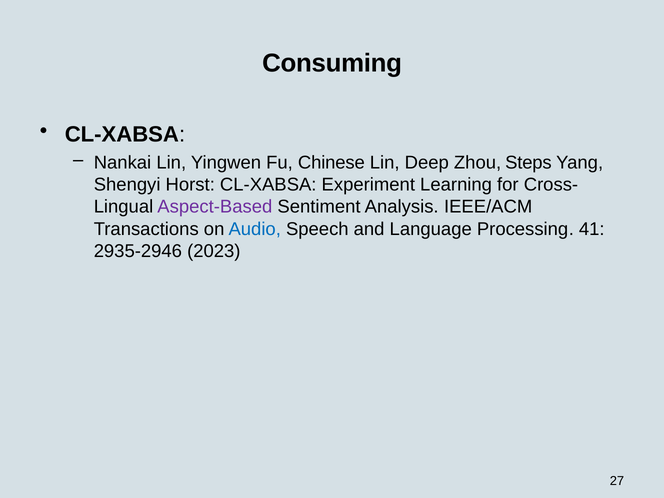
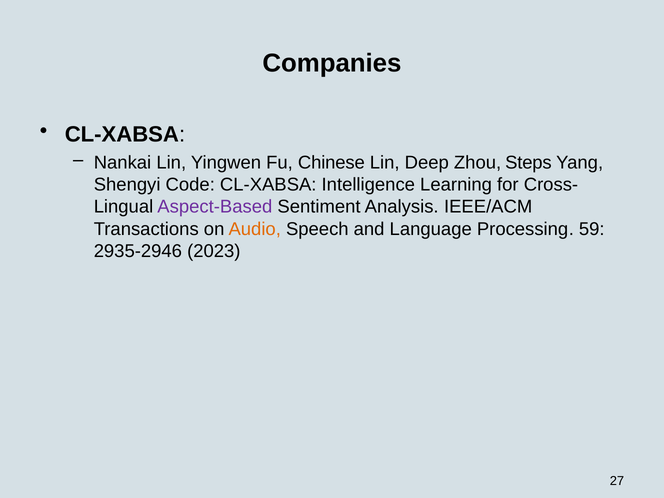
Consuming: Consuming -> Companies (332, 63)
Horst: Horst -> Code (190, 185)
Experiment: Experiment -> Intelligence (368, 185)
Audio colour: blue -> orange (255, 229)
41: 41 -> 59 (592, 229)
